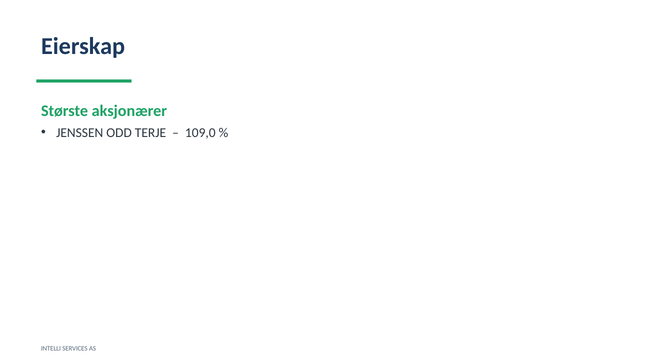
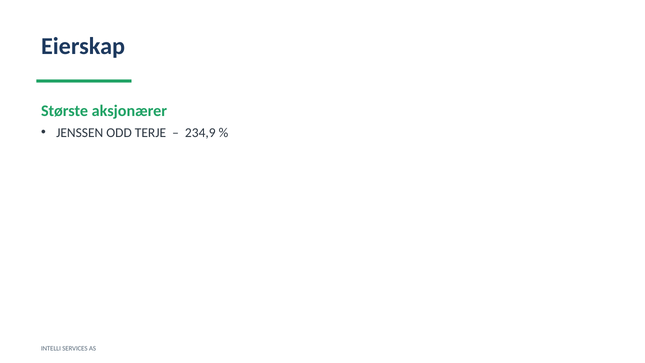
109,0: 109,0 -> 234,9 (200, 133)
